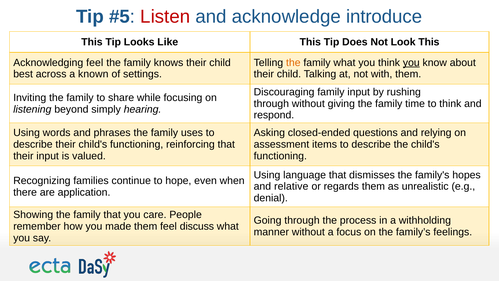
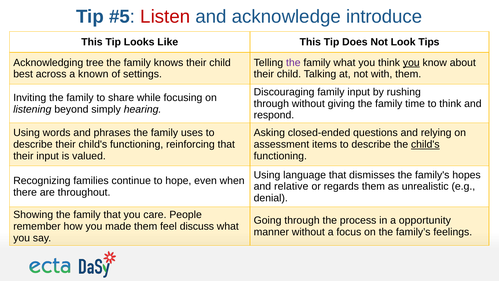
Look This: This -> Tips (429, 42)
Acknowledging feel: feel -> tree (95, 63)
the colour: orange -> purple (293, 63)
child's underline: none -> present (425, 144)
application: application -> throughout (84, 192)
withholding: withholding -> opportunity (425, 220)
